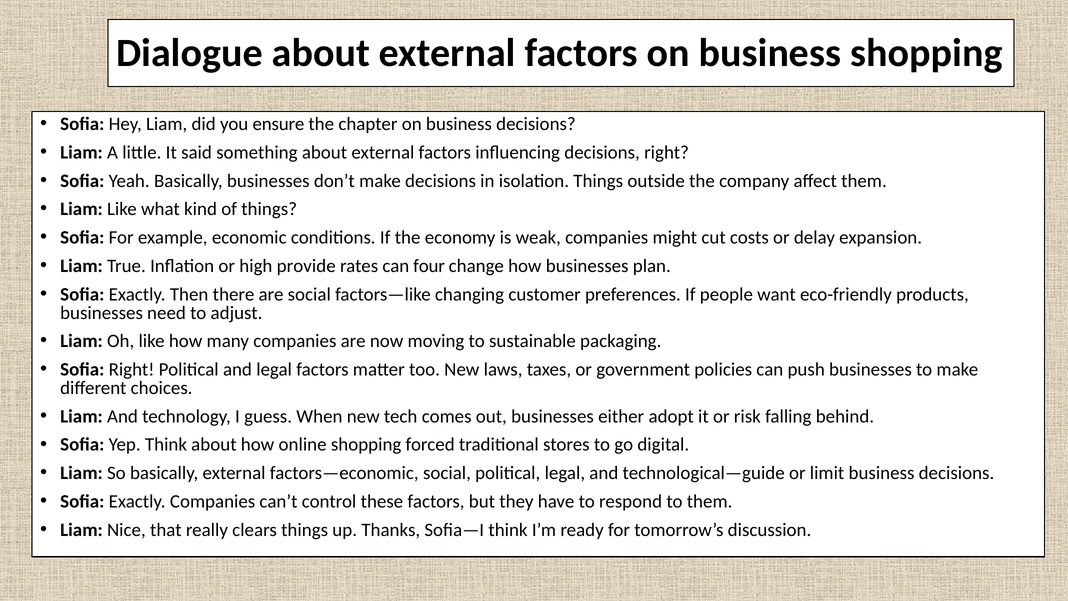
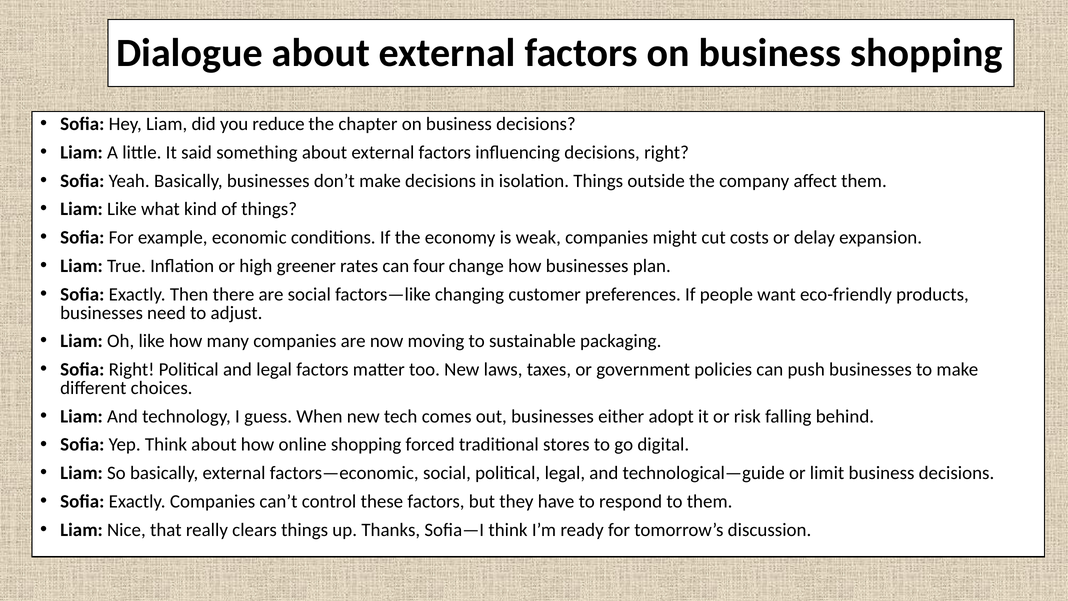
ensure: ensure -> reduce (278, 124)
provide: provide -> greener (306, 266)
